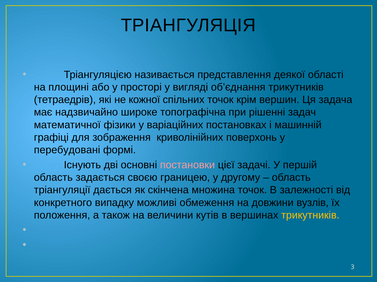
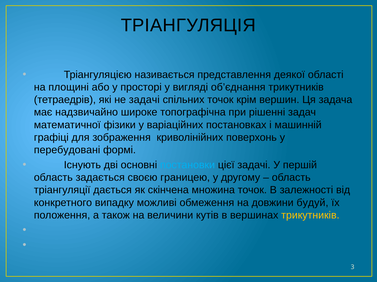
не кожної: кожної -> задачі (144, 100)
постановки colour: pink -> light blue (187, 165)
вузлів: вузлів -> будуй (312, 203)
